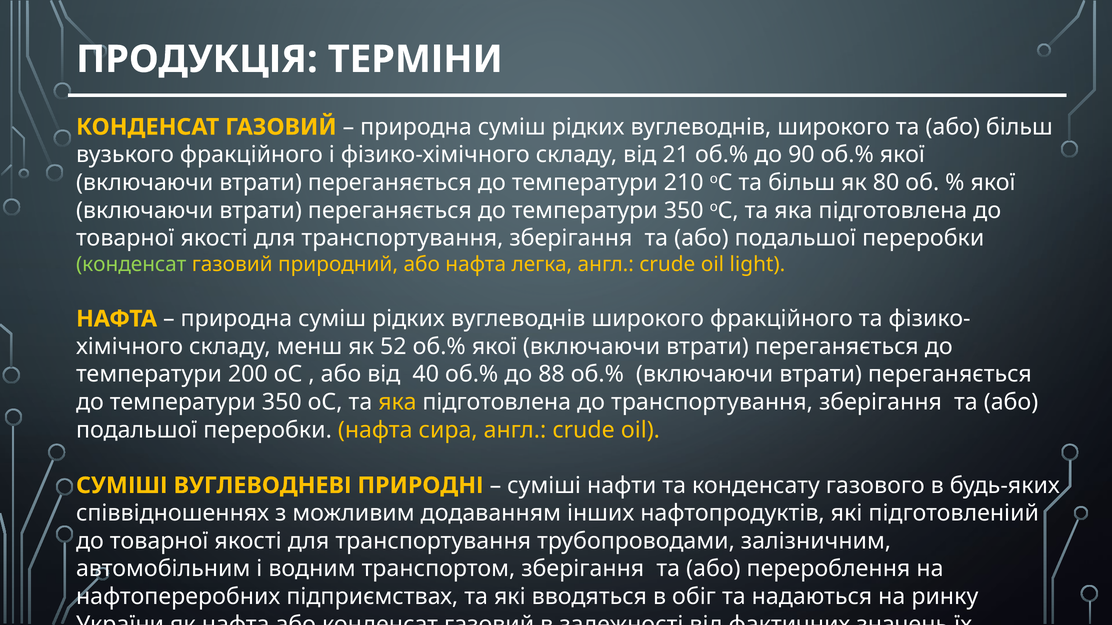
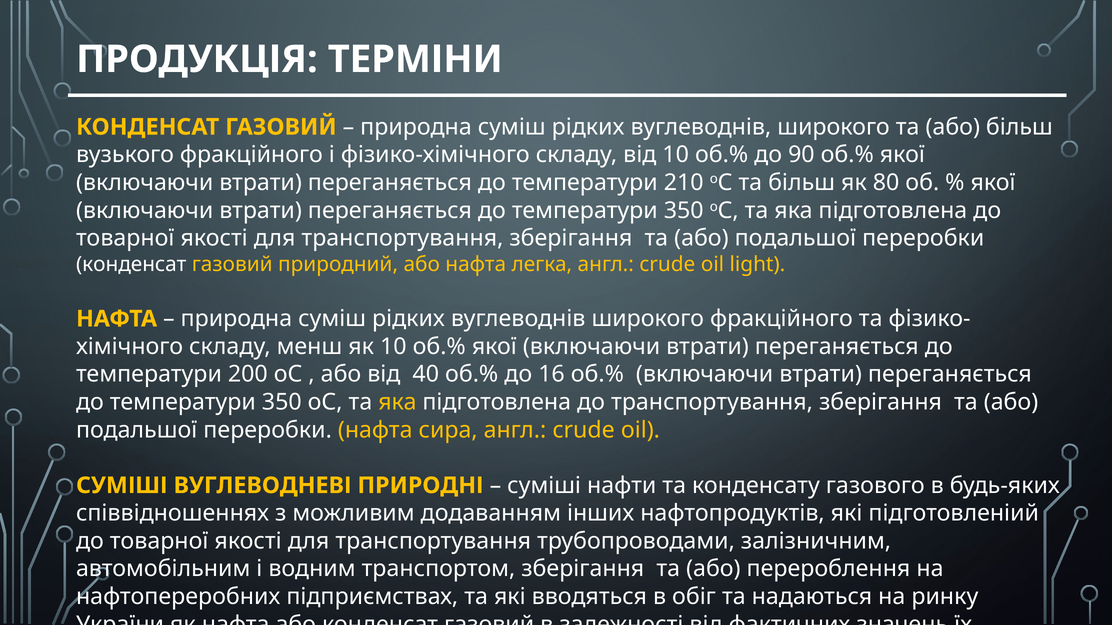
від 21: 21 -> 10 (676, 155)
конденсат colour: light green -> white (131, 265)
як 52: 52 -> 10 (393, 347)
88: 88 -> 16 (552, 375)
